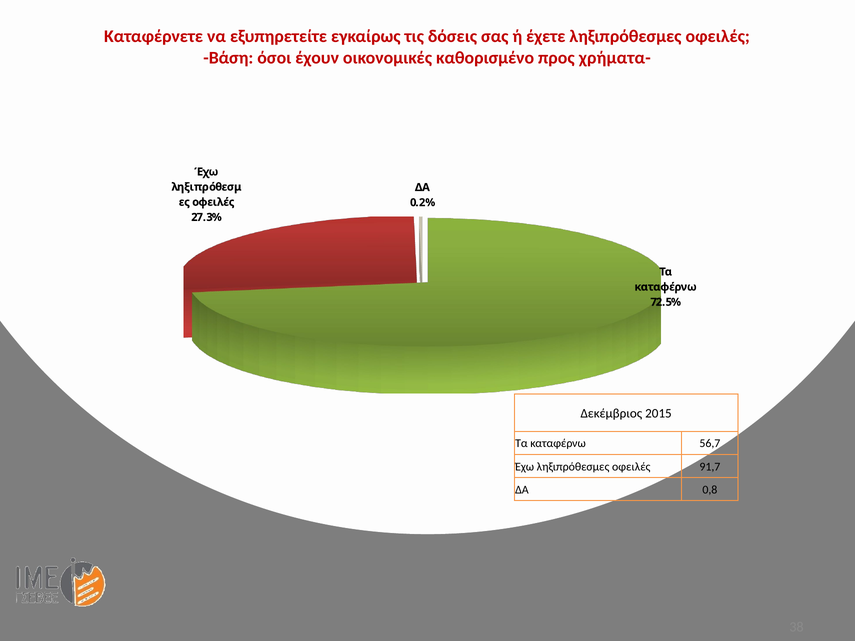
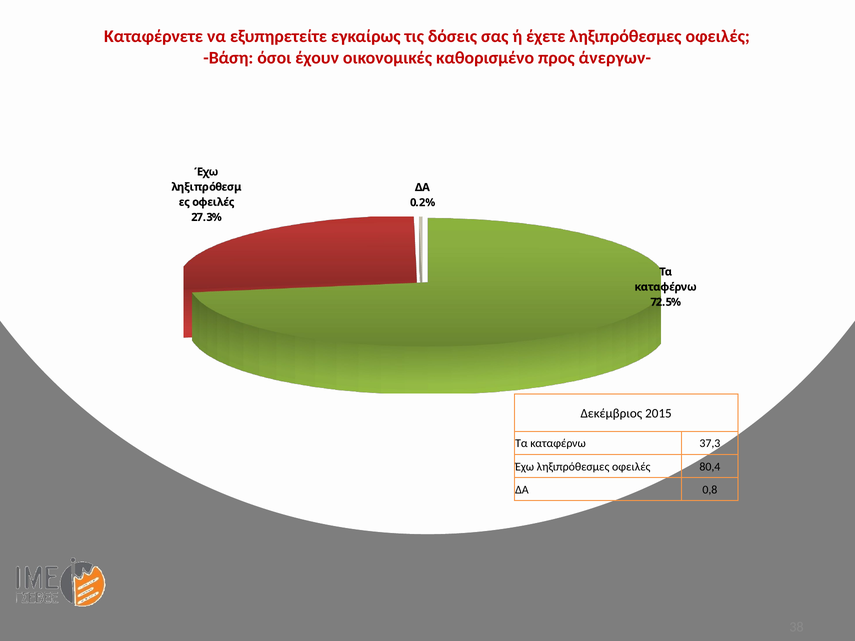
χρήματα-: χρήματα- -> άνεργων- (615, 58)
56,7: 56,7 -> 37,3 (710, 444)
91,7: 91,7 -> 80,4 (710, 467)
